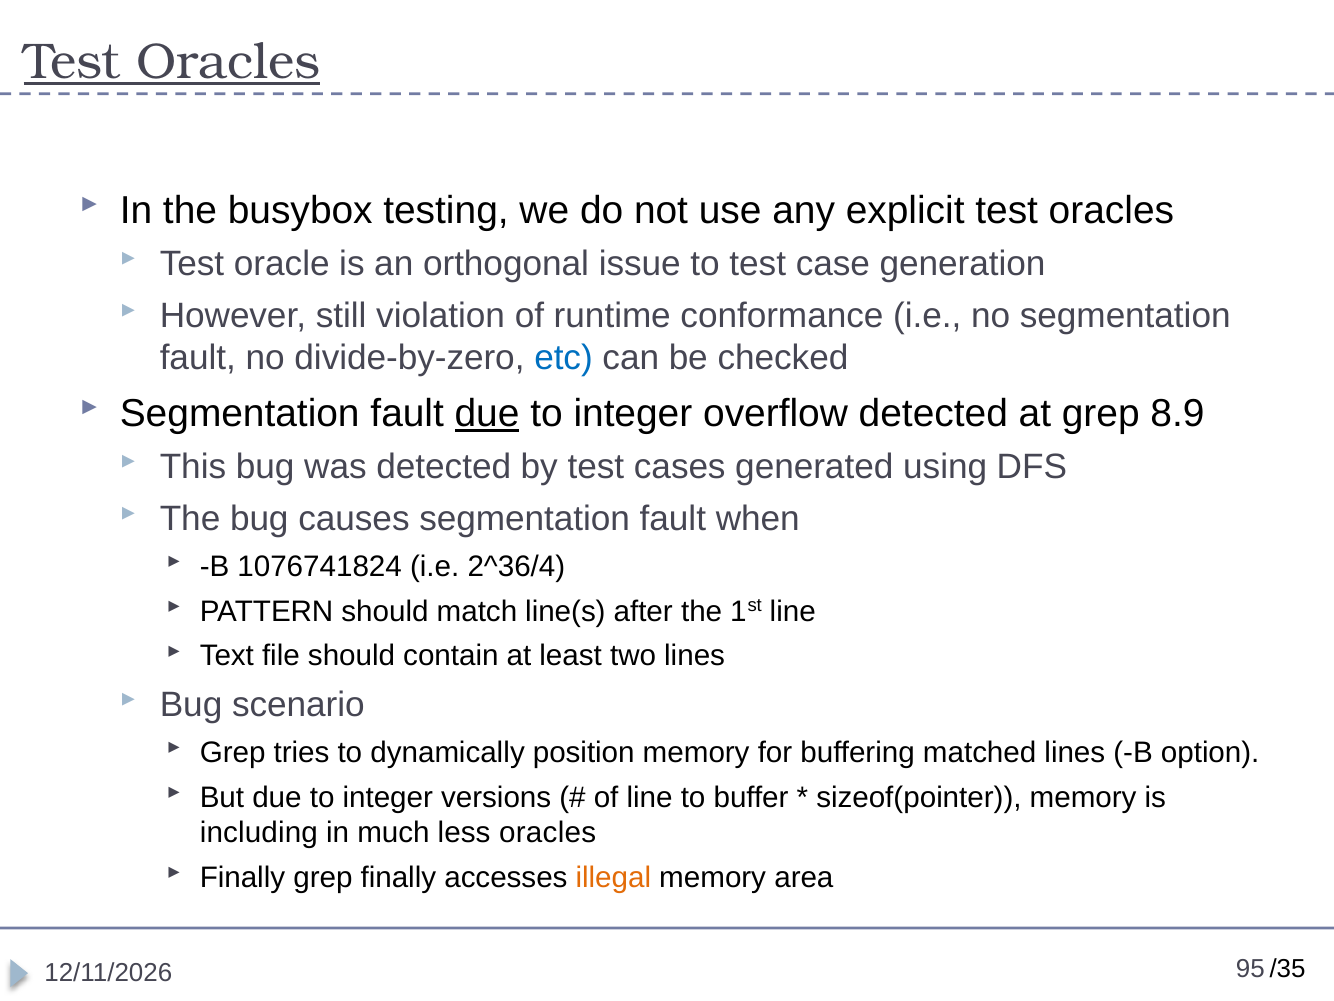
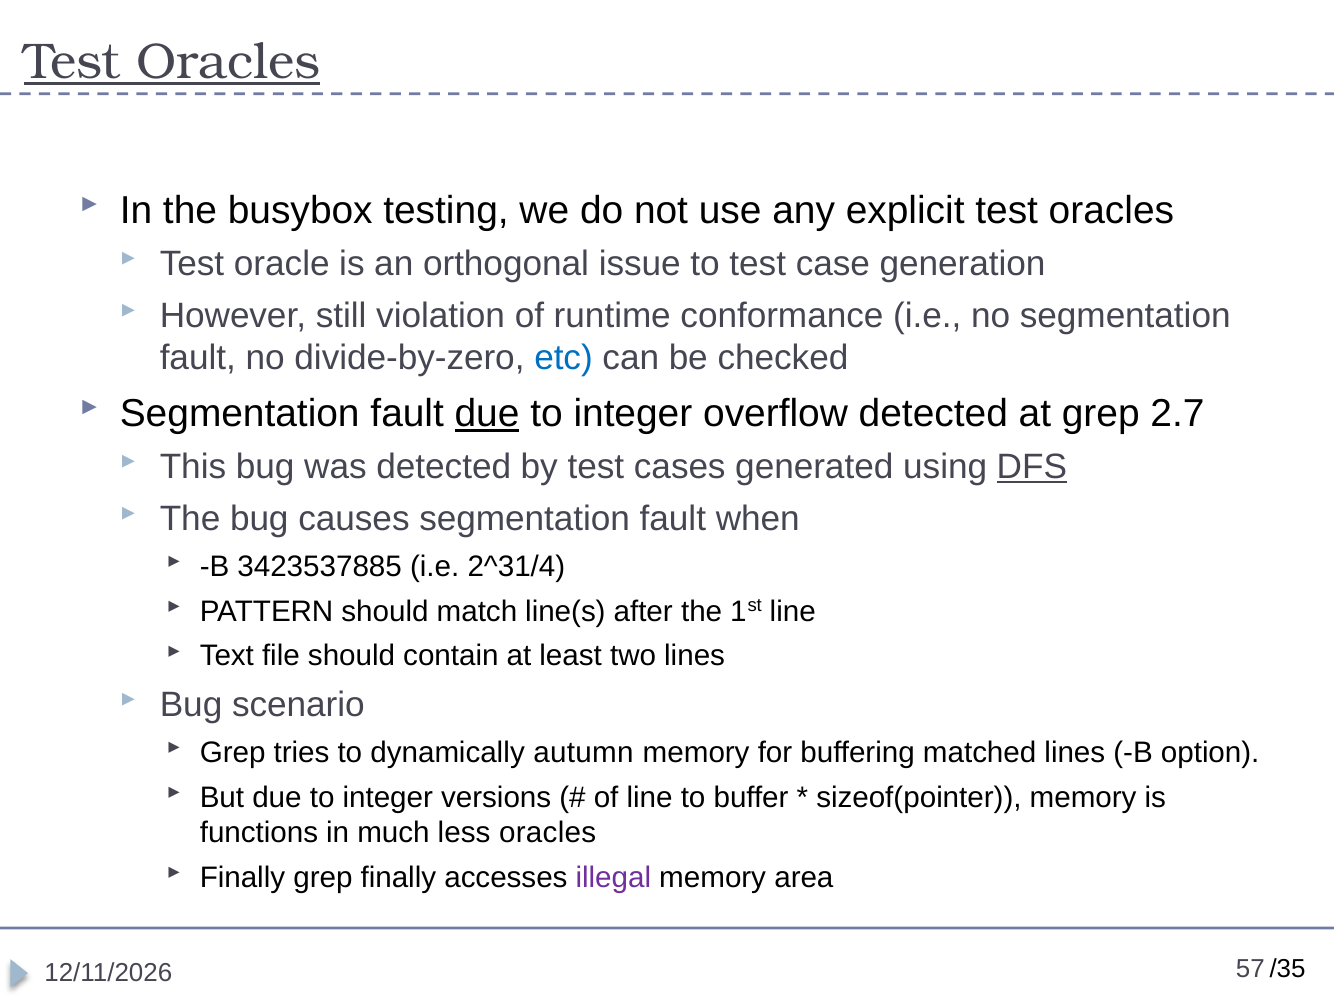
8.9: 8.9 -> 2.7 (1177, 414)
DFS underline: none -> present (1032, 467)
1076741824: 1076741824 -> 3423537885 (320, 566)
2^36/4: 2^36/4 -> 2^31/4 (516, 566)
position: position -> autumn (584, 752)
including: including -> functions (259, 832)
illegal colour: orange -> purple (613, 877)
95: 95 -> 57 (1250, 969)
